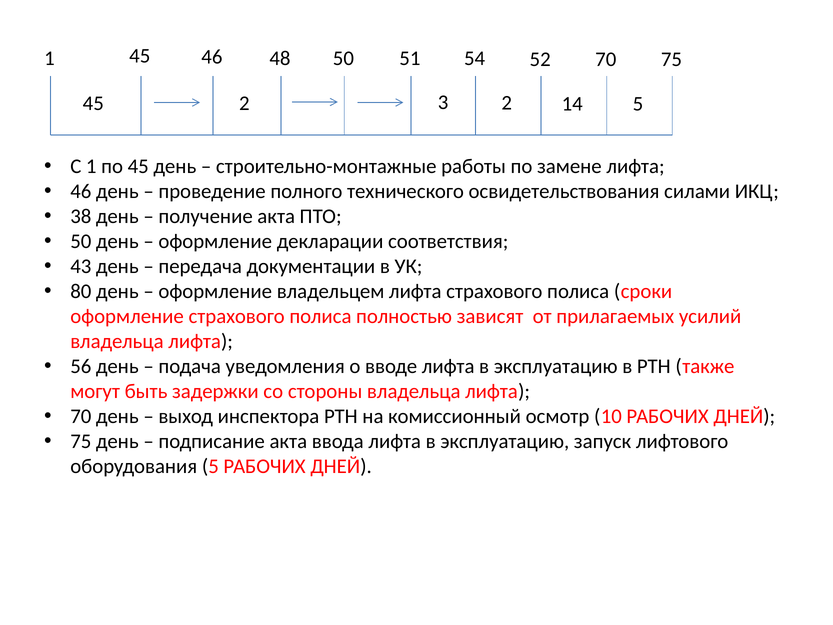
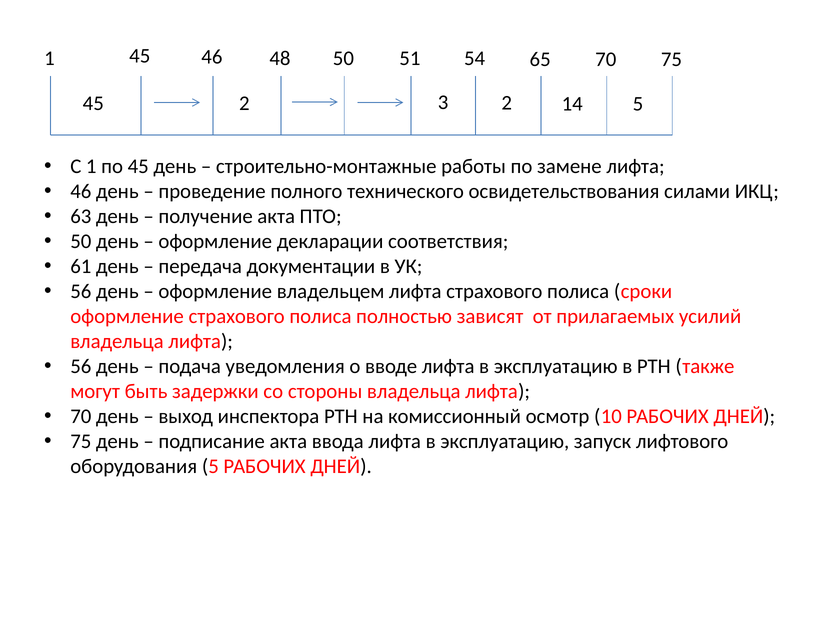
52: 52 -> 65 (540, 59)
38: 38 -> 63 (81, 216)
43: 43 -> 61 (81, 266)
80: 80 -> 56 (81, 291)
